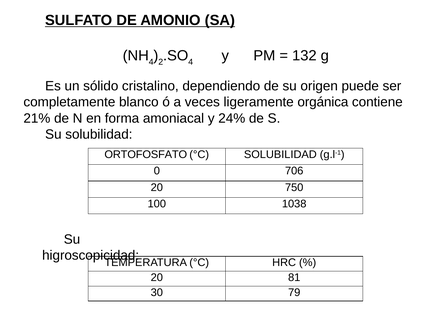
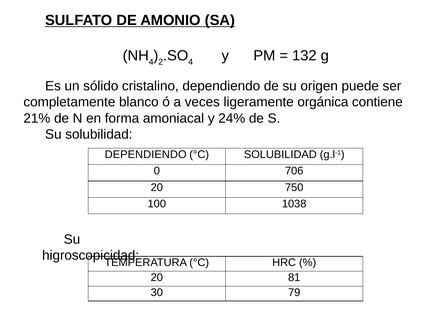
ORTOFOSFATO: ORTOFOSFATO -> DEPENDIENDO (146, 154)
